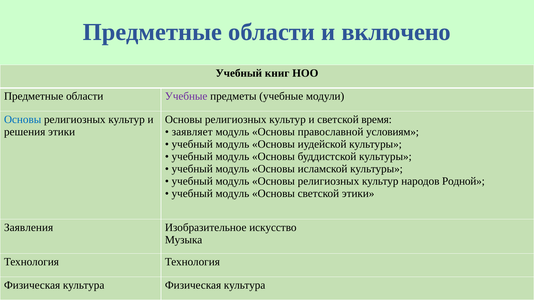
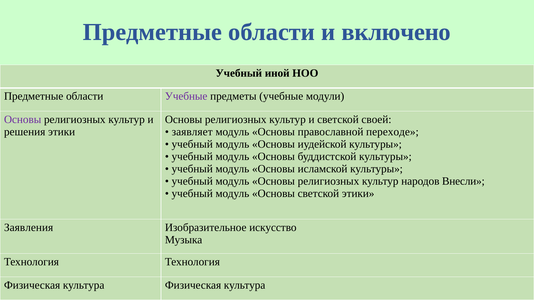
книг: книг -> иной (277, 73)
Основы colour: blue -> purple (23, 120)
время: время -> своей (376, 120)
условиям: условиям -> переходе (392, 132)
Родной: Родной -> Внесли (463, 181)
